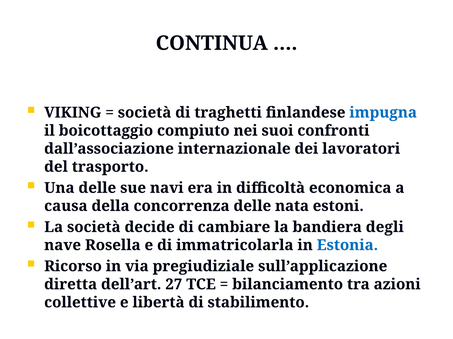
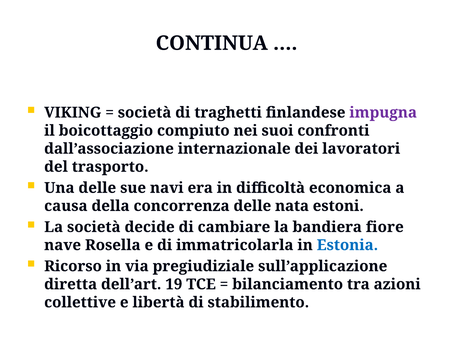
impugna colour: blue -> purple (383, 113)
degli: degli -> fiore (385, 228)
27: 27 -> 19 (174, 285)
